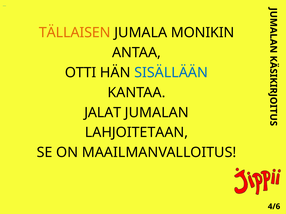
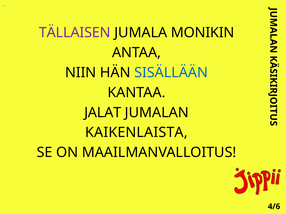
TÄLLAISEN colour: orange -> purple (75, 33)
OTTI: OTTI -> NIIN (81, 73)
LAHJOITETAAN: LAHJOITETAAN -> KAIKENLAISTA (136, 133)
